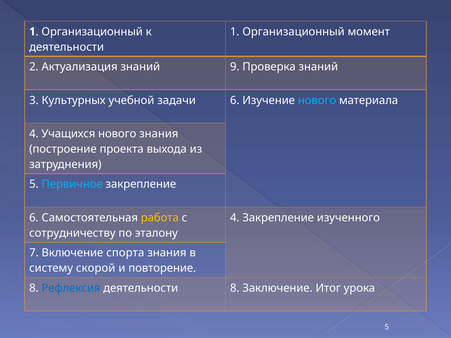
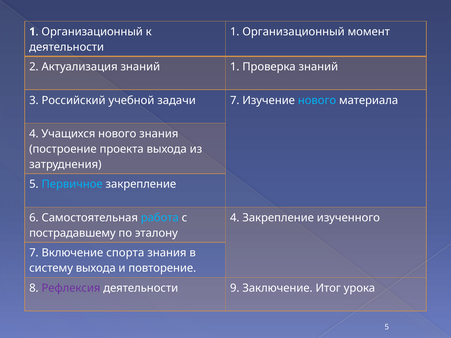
знаний 9: 9 -> 1 (235, 67)
Культурных: Культурных -> Российский (74, 100)
задачи 6: 6 -> 7 (235, 100)
работа colour: yellow -> light blue (160, 218)
сотрудничеству: сотрудничеству -> пострадавшему (72, 233)
систему скорой: скорой -> выхода (96, 268)
Рефлексия colour: blue -> purple (71, 288)
деятельности 8: 8 -> 9 (235, 288)
